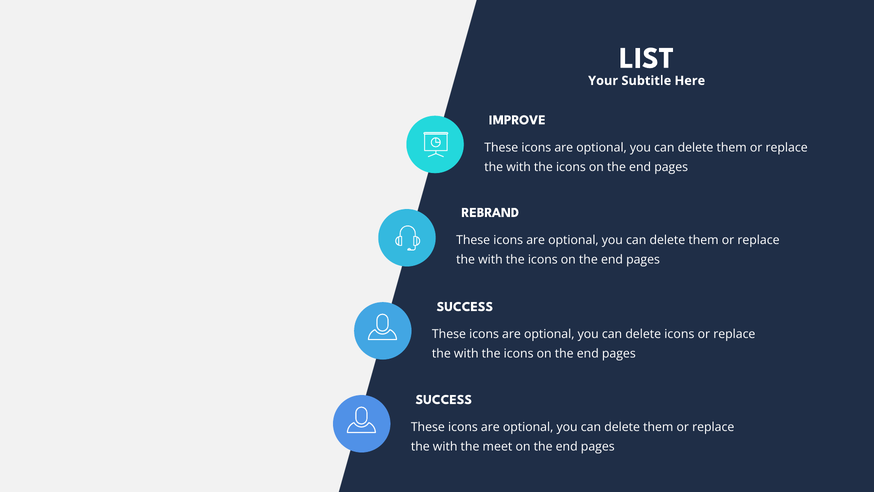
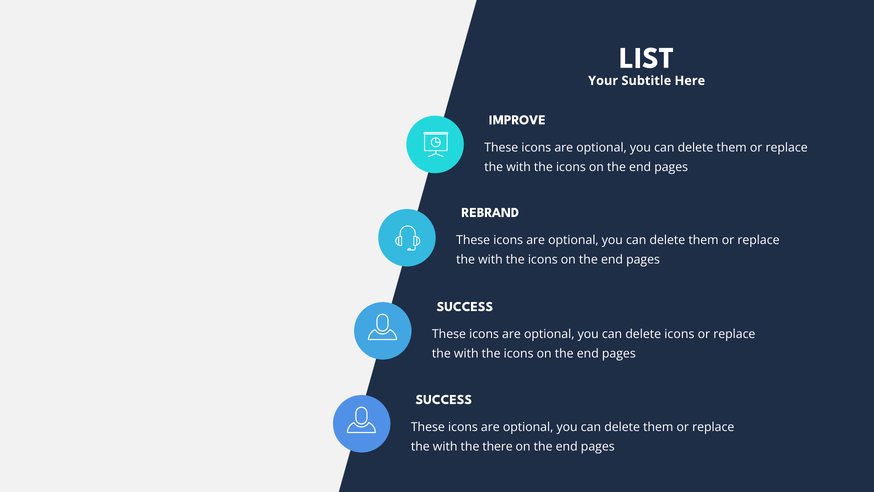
meet: meet -> there (498, 447)
